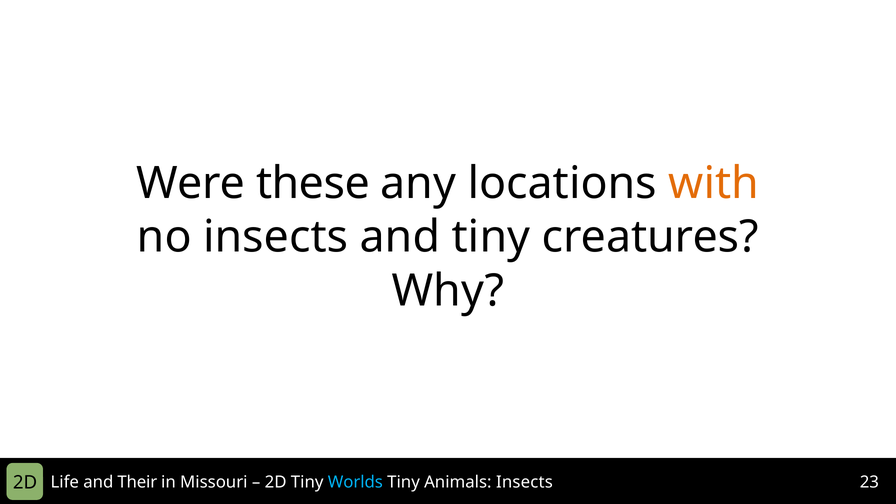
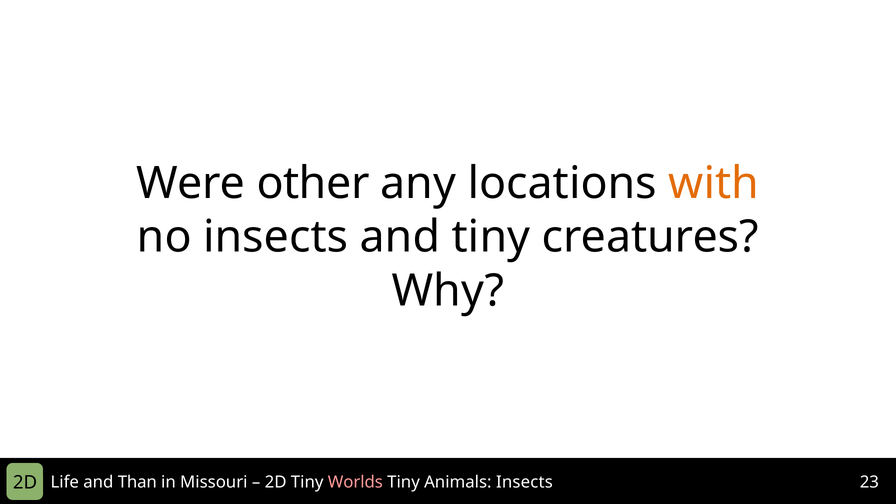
these: these -> other (313, 183)
Their: Their -> Than (137, 482)
Worlds colour: light blue -> pink (355, 482)
